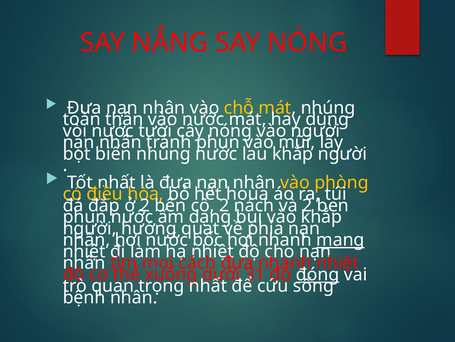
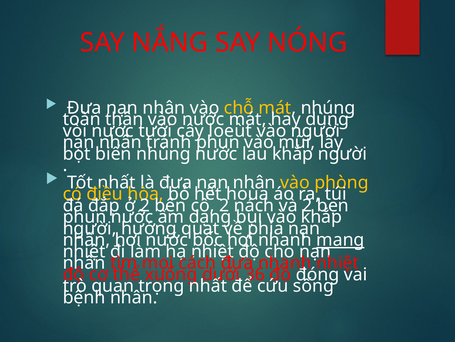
cây nóng: nóng -> loeùt (230, 131)
31: 31 -> 36 (255, 274)
đóng underline: present -> none (318, 274)
